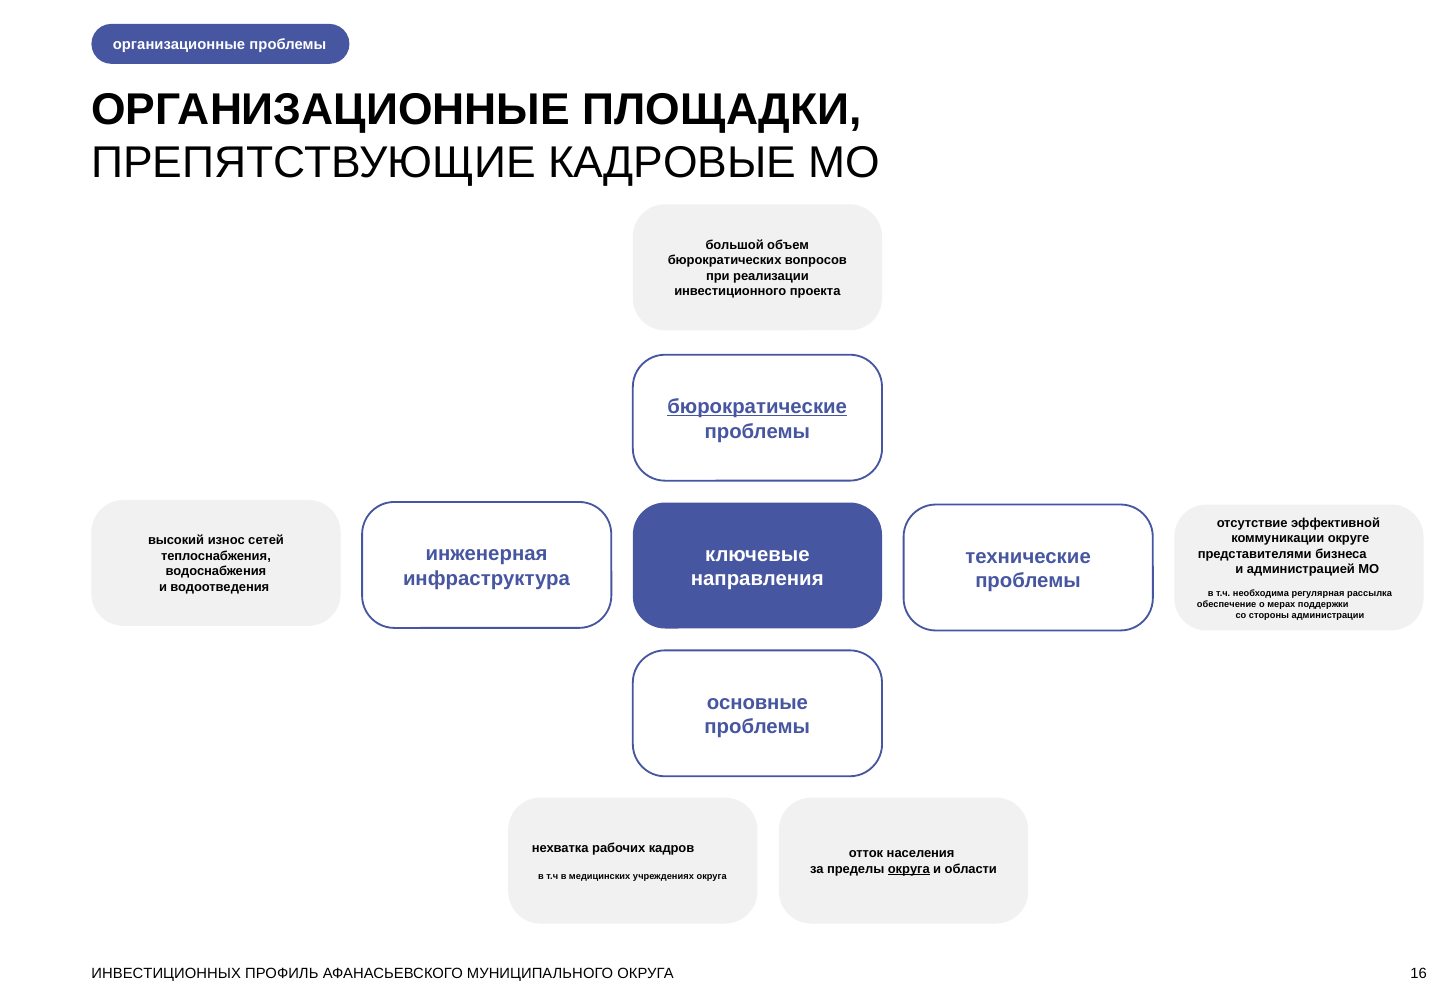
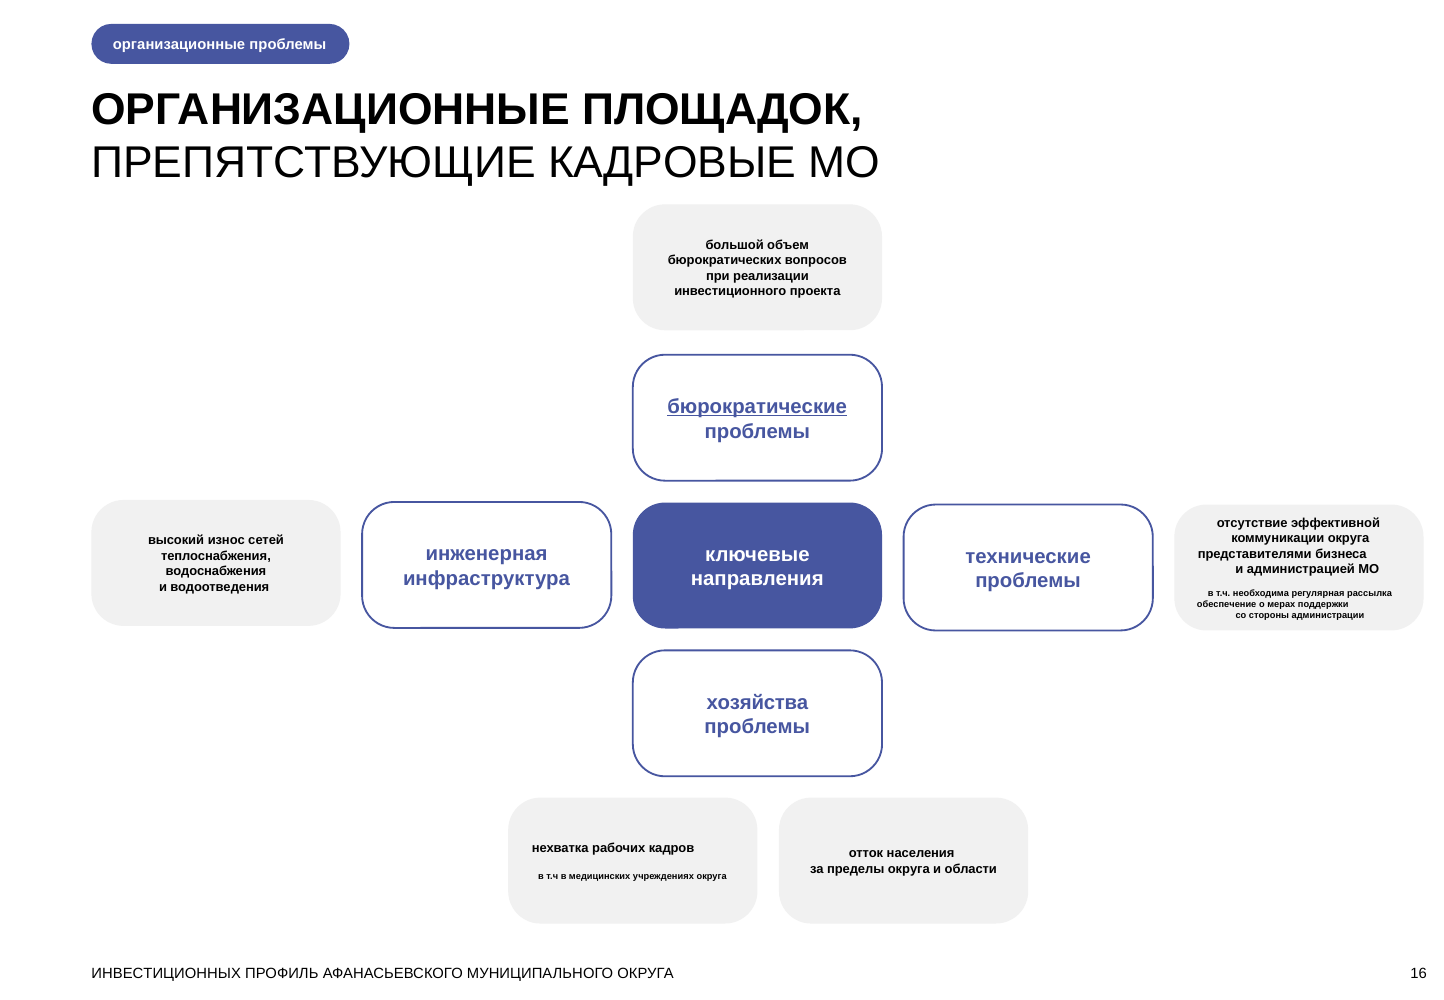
ПЛОЩАДКИ: ПЛОЩАДКИ -> ПЛОЩАДОК (722, 110)
коммуникации округе: округе -> округа (1349, 538)
основные: основные -> хозяйства (757, 702)
округа underline: present -> none (909, 869)
